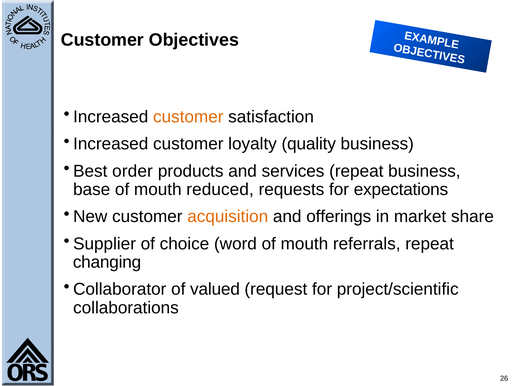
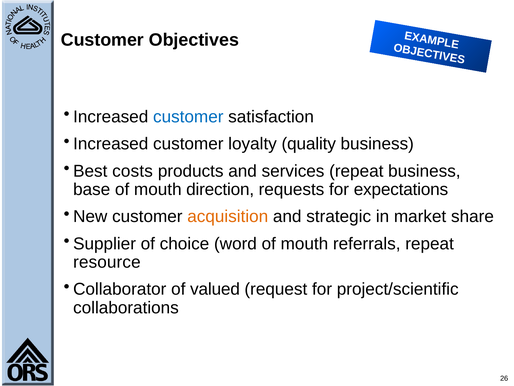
customer colour: orange -> blue (188, 117)
order: order -> costs (133, 171)
reduced: reduced -> direction (220, 189)
offerings: offerings -> strategic (339, 216)
changing: changing -> resource (107, 262)
